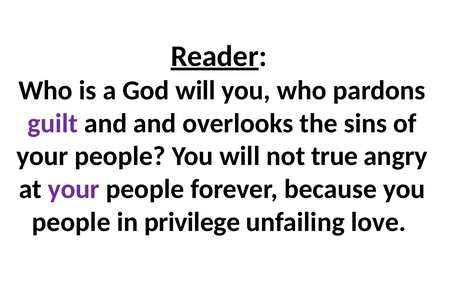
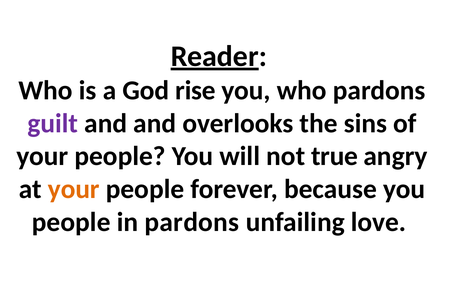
God will: will -> rise (196, 91)
your colour: purple -> orange (74, 189)
in privilege: privilege -> pardons (192, 222)
